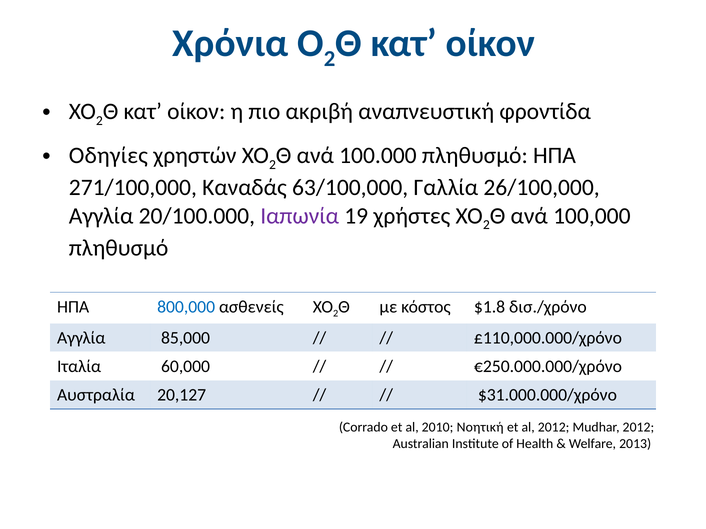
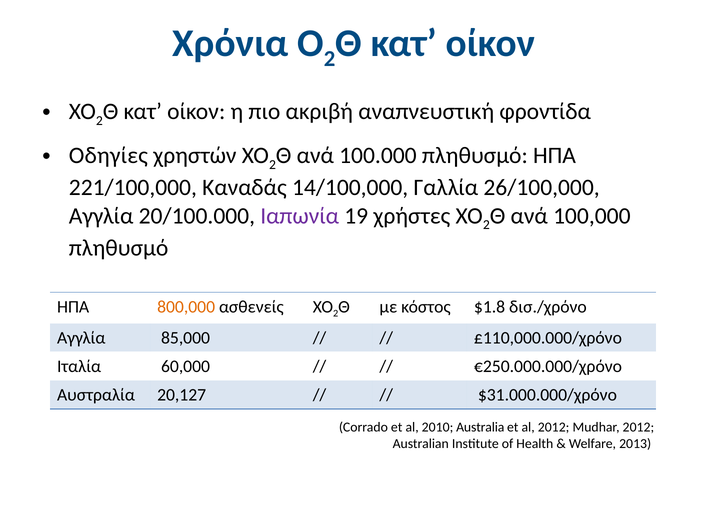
271/100,000: 271/100,000 -> 221/100,000 (133, 188)
63/100,000: 63/100,000 -> 14/100,000 (350, 188)
800,000 colour: blue -> orange (186, 307)
Νοητική: Νοητική -> Australia (480, 428)
